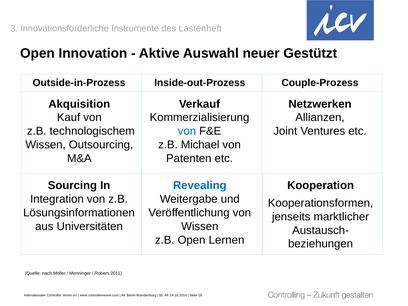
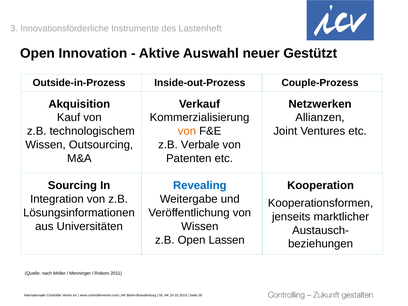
von colour: blue -> orange (187, 131)
Michael: Michael -> Verbale (200, 145)
Lernen: Lernen -> Lassen (227, 240)
